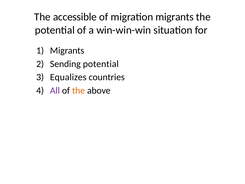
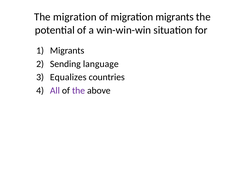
The accessible: accessible -> migration (75, 17)
Sending potential: potential -> language (101, 64)
the colour: orange -> purple (79, 90)
